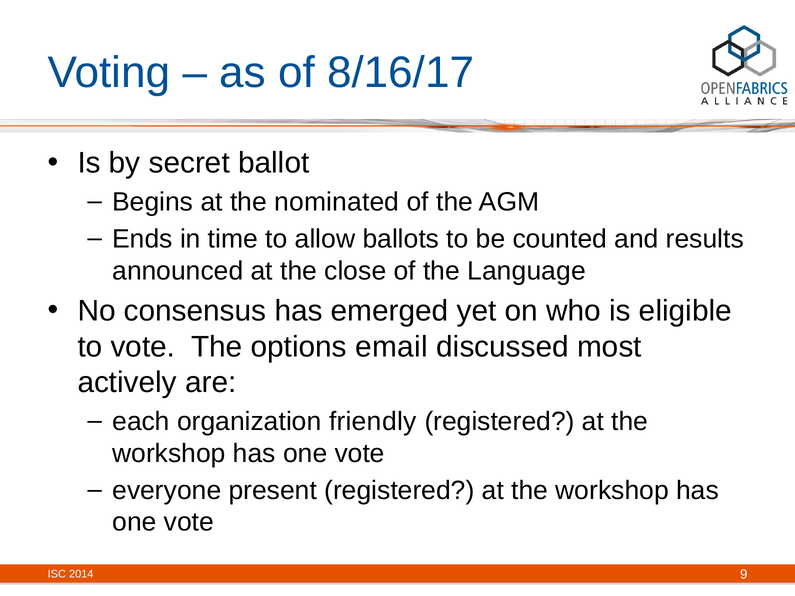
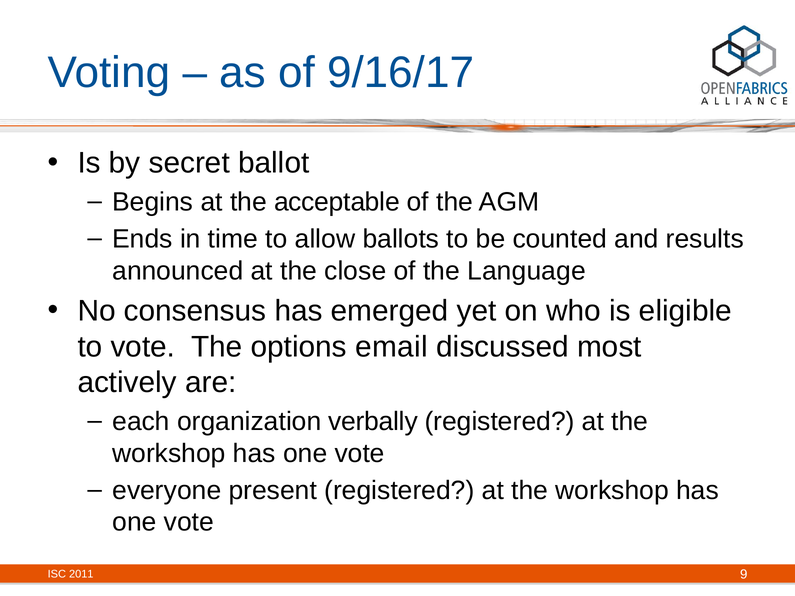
8/16/17: 8/16/17 -> 9/16/17 (401, 73)
nominated: nominated -> acceptable (337, 202)
friendly: friendly -> verbally (373, 422)
2014: 2014 -> 2011 (81, 574)
